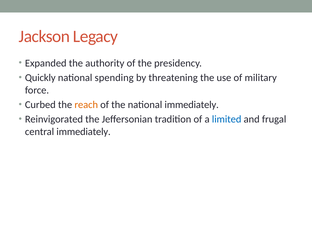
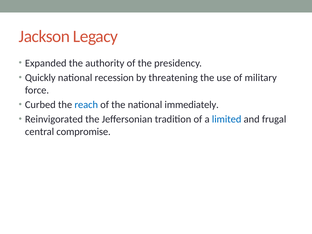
spending: spending -> recession (114, 78)
reach colour: orange -> blue (86, 105)
central immediately: immediately -> compromise (84, 132)
